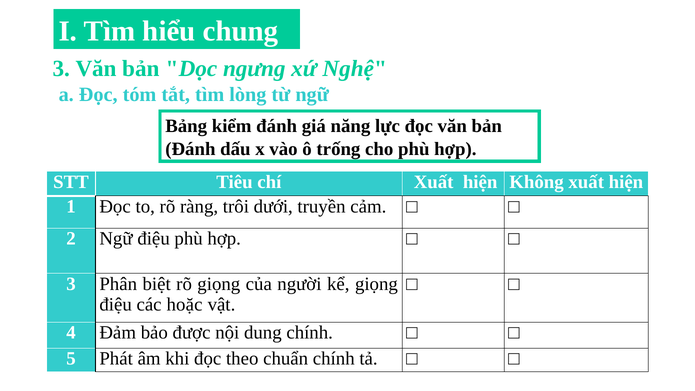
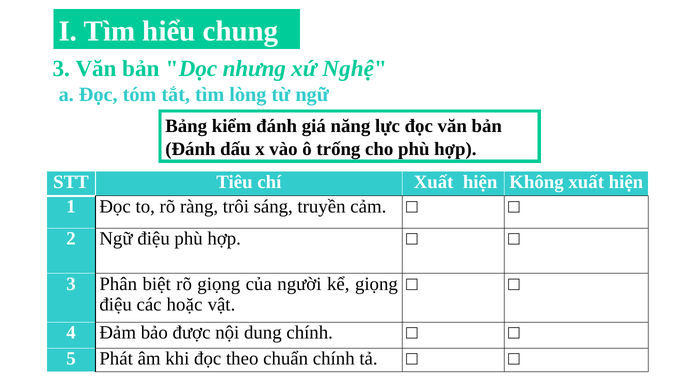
ngưng: ngưng -> nhưng (254, 69)
dưới: dưới -> sáng (273, 206)
